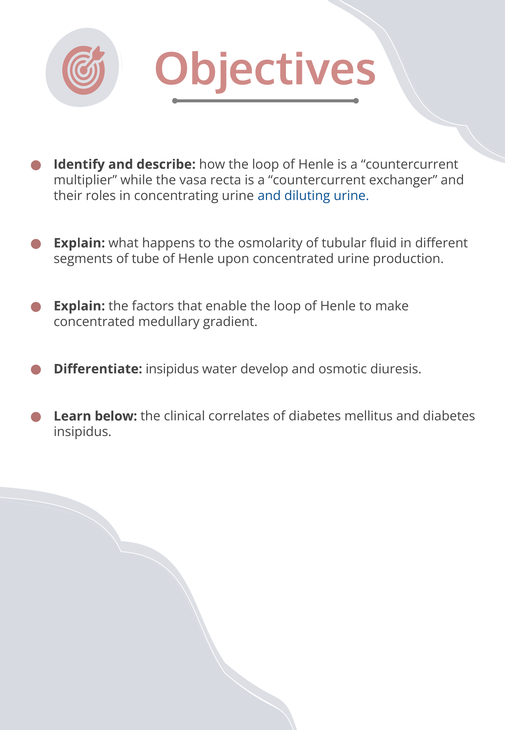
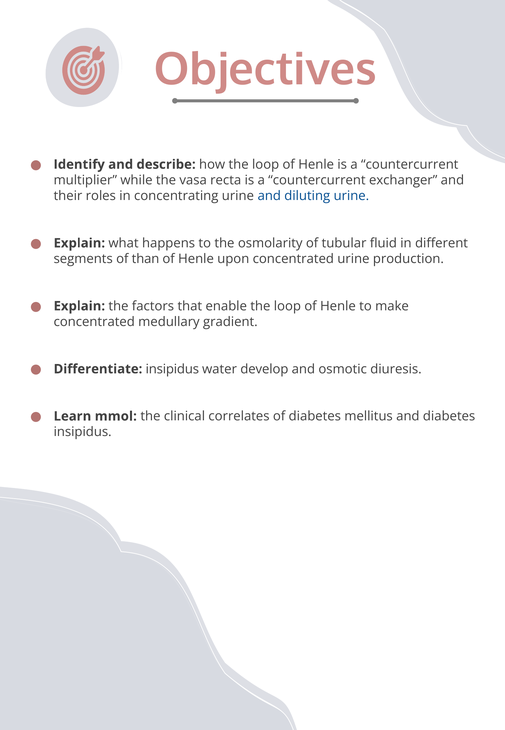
tube: tube -> than (146, 259)
below: below -> mmol (116, 416)
